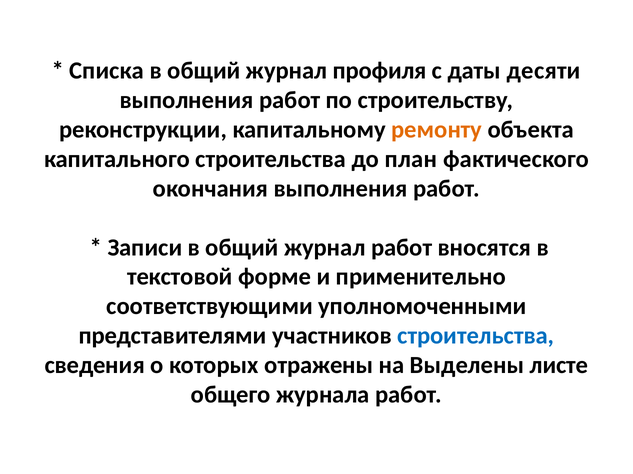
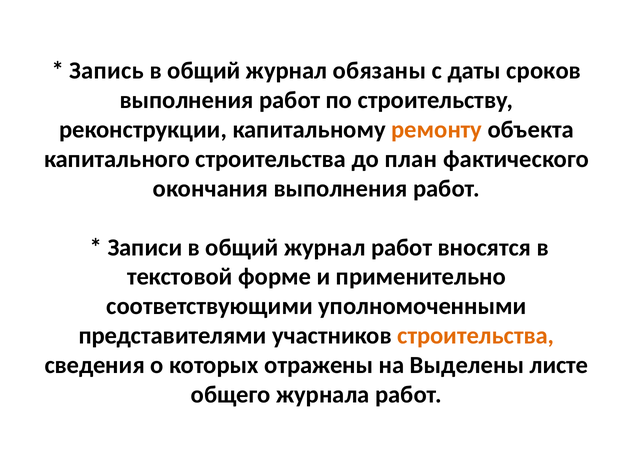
Списка: Списка -> Запись (107, 71)
профиля: профиля -> обязаны (379, 71)
десяти: десяти -> сроков (544, 71)
строительства colour: blue -> orange (476, 336)
